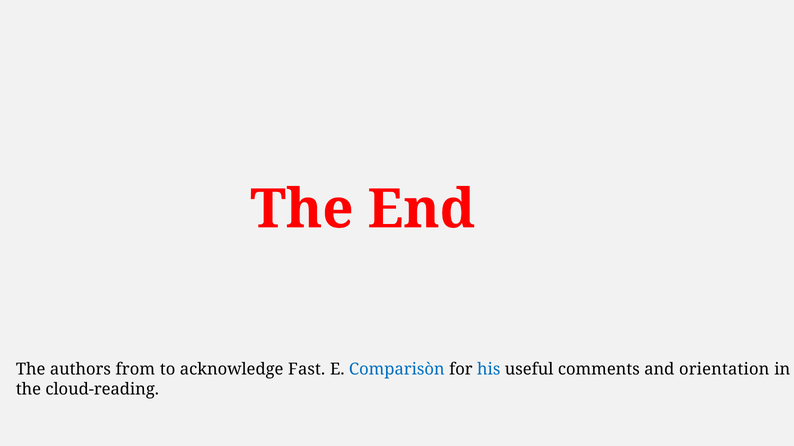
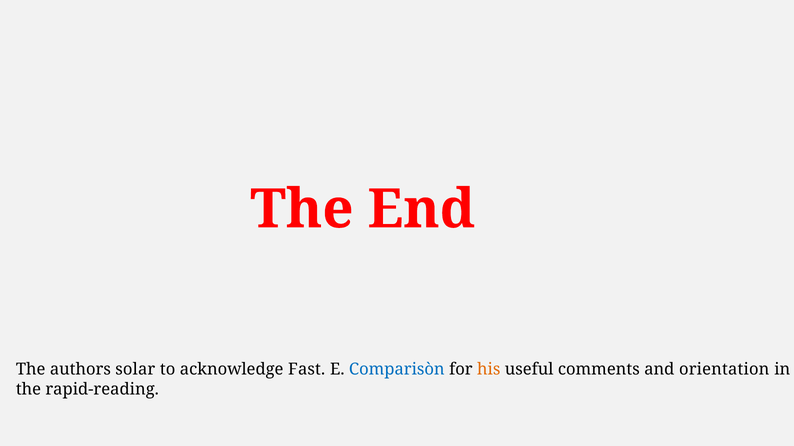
from: from -> solar (135, 370)
his colour: blue -> orange (489, 370)
cloud-reading: cloud-reading -> rapid-reading (102, 390)
